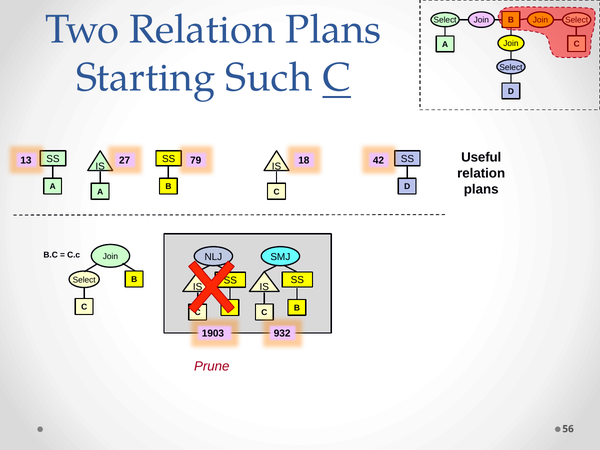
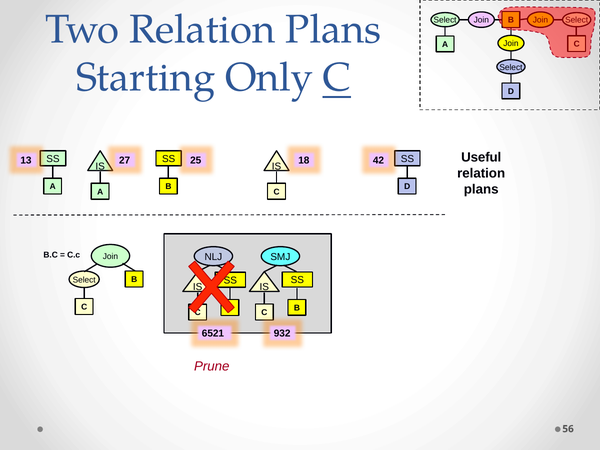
Such: Such -> Only (269, 78)
79: 79 -> 25 (196, 160)
1903: 1903 -> 6521 (213, 334)
